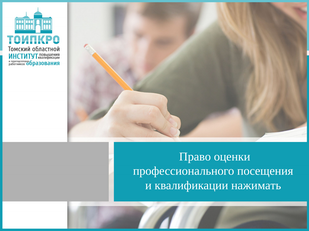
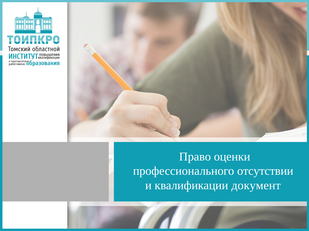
посещения: посещения -> отсутствии (265, 171)
нажимать: нажимать -> документ (256, 186)
